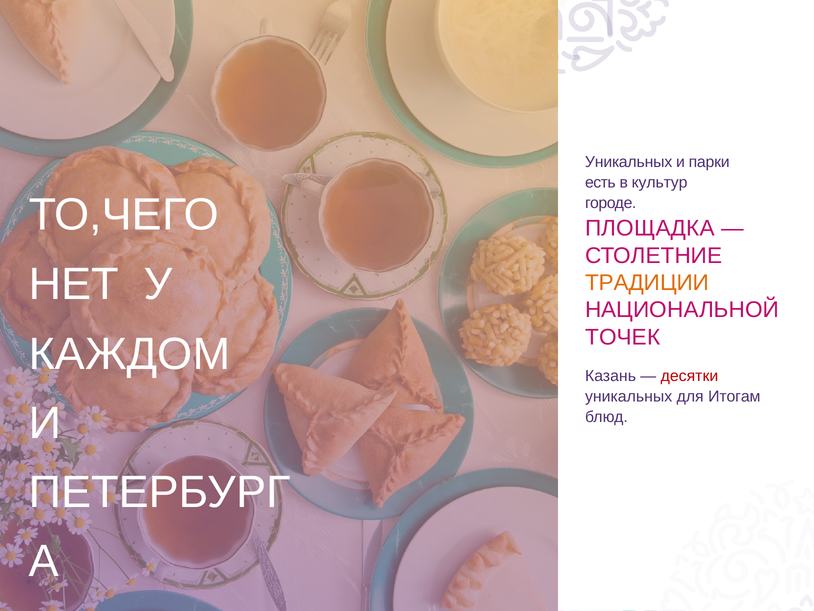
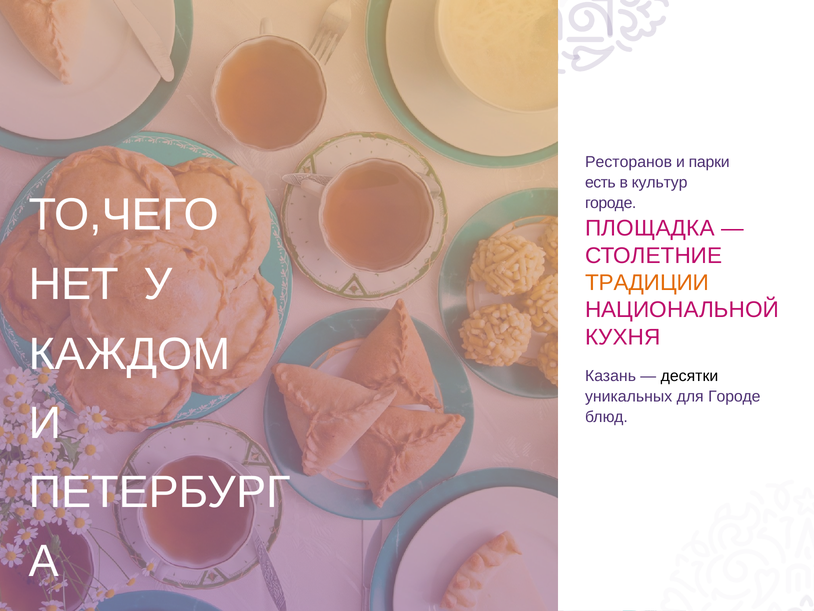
Уникальных: Уникальных -> Ресторанов (629, 162)
ТОЧЕК: ТОЧЕК -> КУХНЯ (623, 337)
десятки colour: red -> black (689, 376)
для Итогам: Итогам -> Городе (734, 396)
